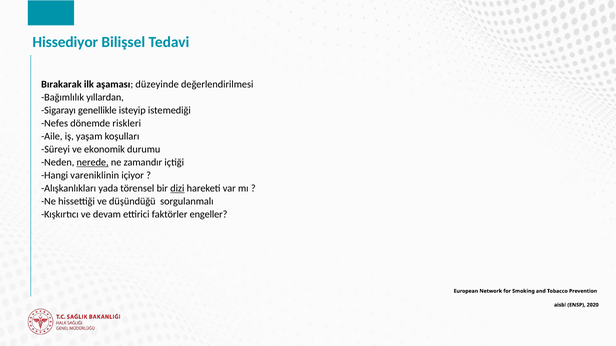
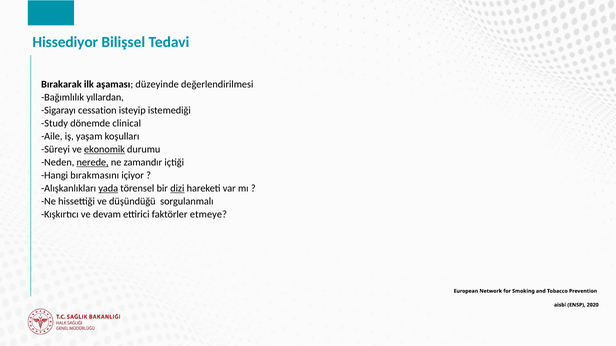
genellikle: genellikle -> cessation (97, 110)
Nefes: Nefes -> Study (55, 123)
riskleri: riskleri -> clinical (127, 123)
ekonomik underline: none -> present (104, 150)
vareniklinin: vareniklinin -> bırakmasını (95, 176)
yada underline: none -> present (108, 189)
engeller: engeller -> etmeye (208, 215)
